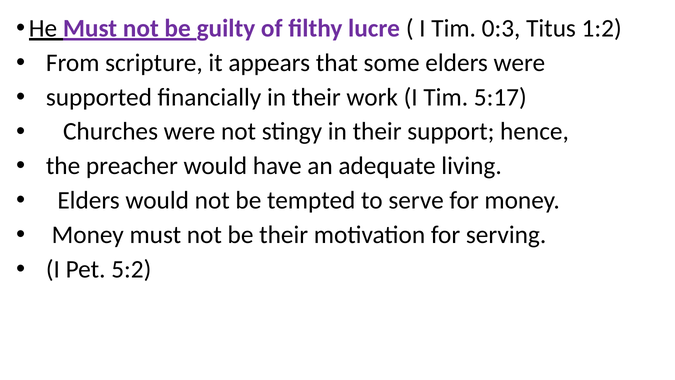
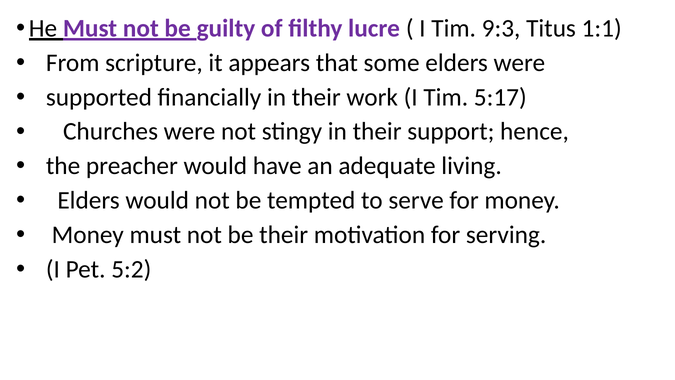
0:3: 0:3 -> 9:3 (501, 28)
1:2: 1:2 -> 1:1 (602, 28)
